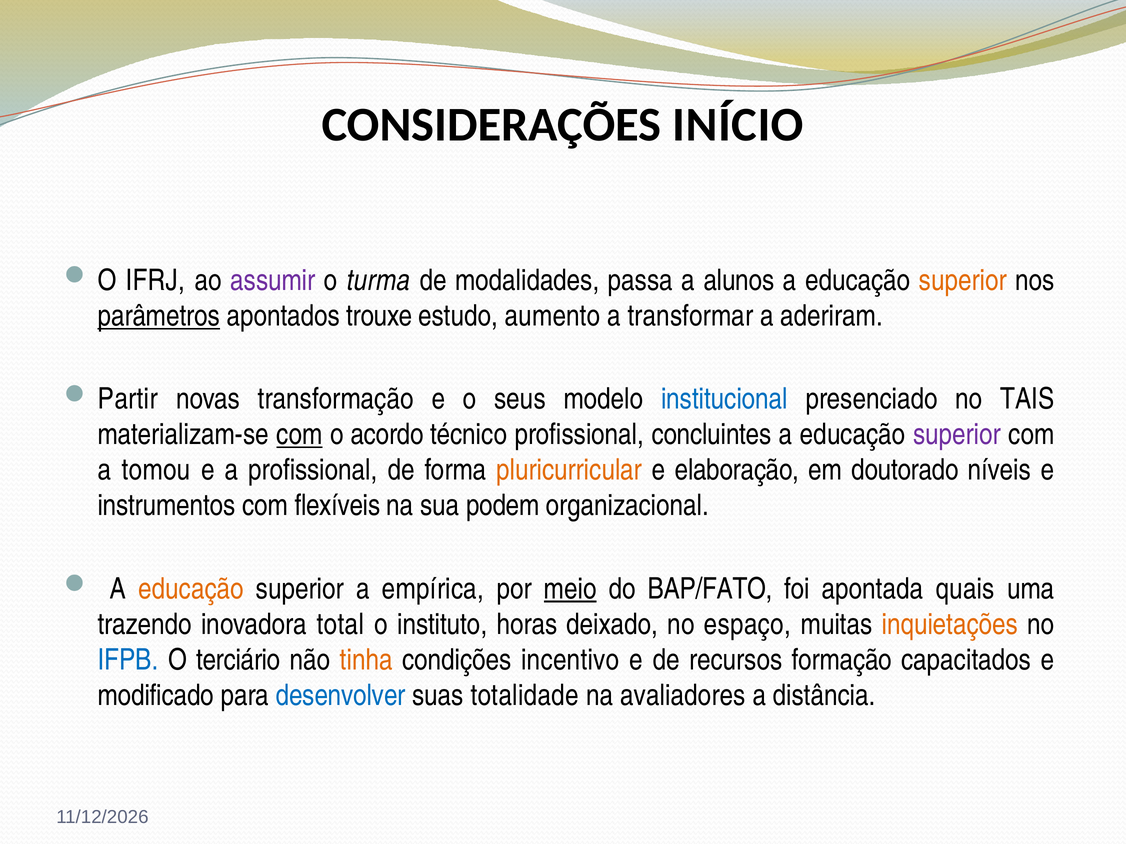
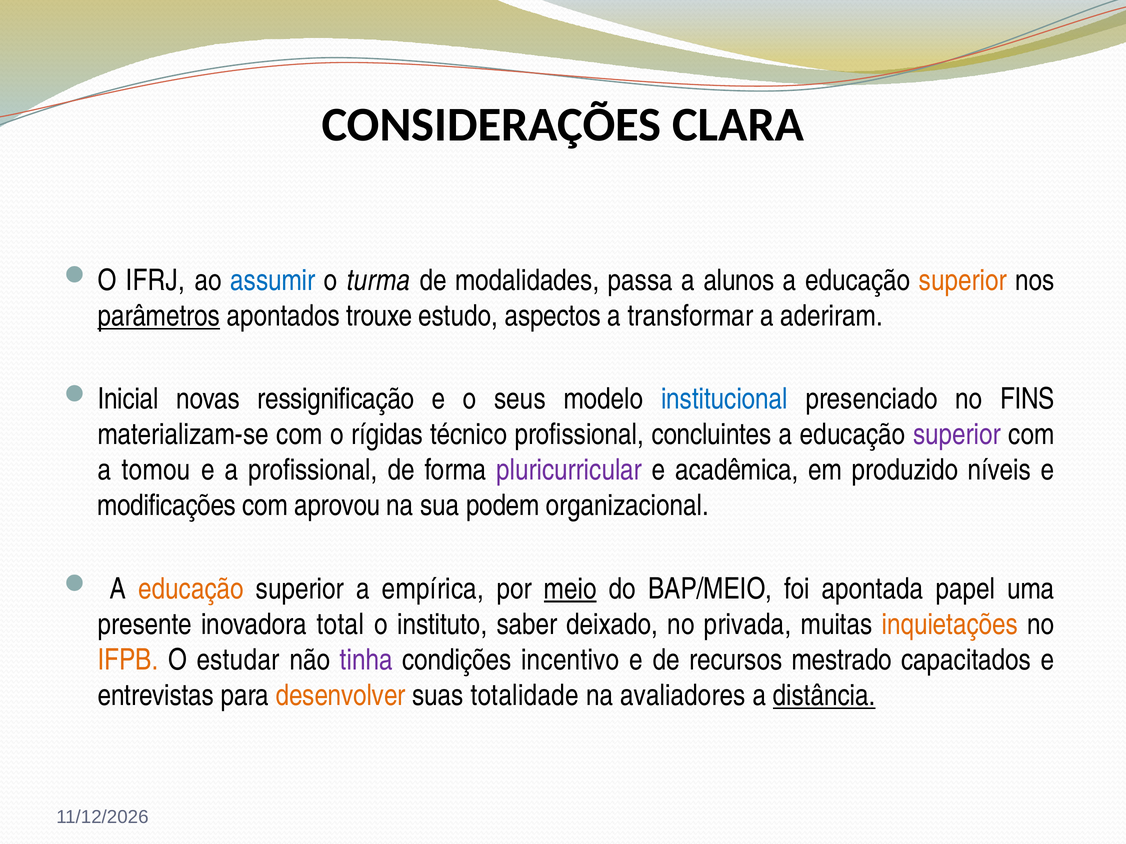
INÍCIO: INÍCIO -> CLARA (738, 125)
assumir colour: purple -> blue (273, 281)
aumento: aumento -> aspectos (553, 316)
Partir: Partir -> Inicial (128, 399)
transformação: transformação -> ressignificação (336, 399)
TAIS: TAIS -> FINS (1027, 399)
com underline: present -> none (299, 435)
acordo: acordo -> rígidas (387, 435)
pluricurricular colour: orange -> purple (569, 470)
elaboração: elaboração -> acadêmica (737, 470)
doutorado: doutorado -> produzido (905, 470)
instrumentos: instrumentos -> modificações (167, 506)
flexíveis: flexíveis -> aprovou (337, 506)
BAP/FATO: BAP/FATO -> BAP/MEIO (710, 589)
quais: quais -> papel (965, 589)
trazendo: trazendo -> presente (145, 625)
horas: horas -> saber (527, 625)
espaço: espaço -> privada (748, 625)
IFPB colour: blue -> orange (128, 660)
terciário: terciário -> estudar (238, 660)
tinha colour: orange -> purple (366, 660)
formação: formação -> mestrado (842, 660)
modificado: modificado -> entrevistas (156, 696)
desenvolver colour: blue -> orange (341, 696)
distância underline: none -> present (824, 696)
